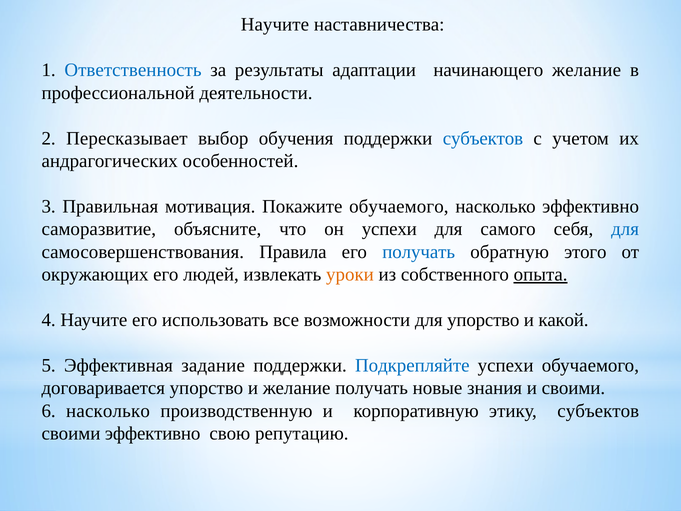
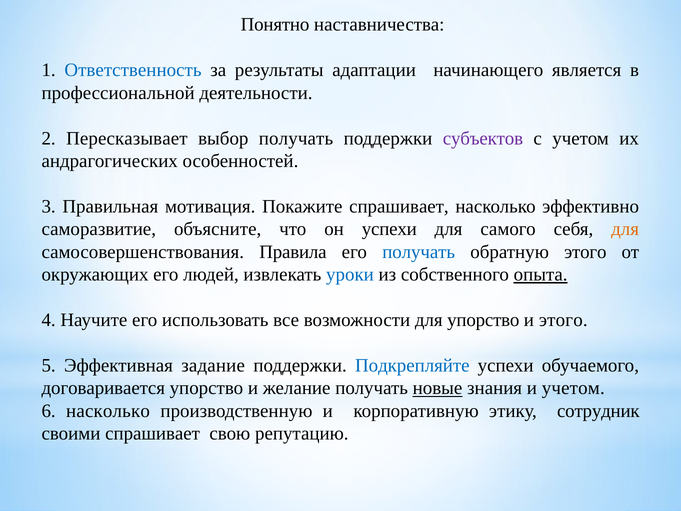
Научите: Научите -> Понятно (275, 25)
начинающего желание: желание -> является (587, 70)
выбор обучения: обучения -> получать (296, 138)
субъектов colour: blue -> purple (483, 138)
Покажите обучаемого: обучаемого -> спрашивает (399, 206)
для colour: blue -> orange (625, 229)
уроки colour: orange -> blue (350, 274)
и какой: какой -> этого (563, 320)
новые underline: none -> present (437, 388)
и своими: своими -> учетом (573, 388)
этику субъектов: субъектов -> сотрудник (598, 411)
своими эффективно: эффективно -> спрашивает (153, 433)
